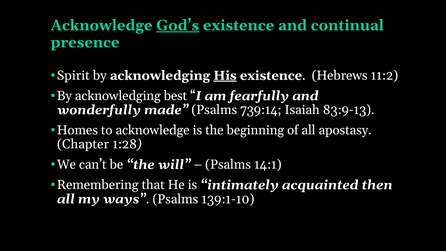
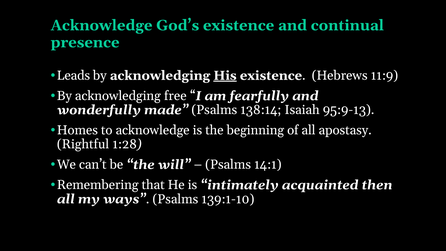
God’s underline: present -> none (178, 25)
Spirit: Spirit -> Leads (73, 76)
11:2: 11:2 -> 11:9 (384, 76)
best: best -> free (175, 96)
739:14: 739:14 -> 138:14 (261, 110)
83:9-13: 83:9-13 -> 95:9-13 (349, 110)
Chapter: Chapter -> Rightful (83, 144)
